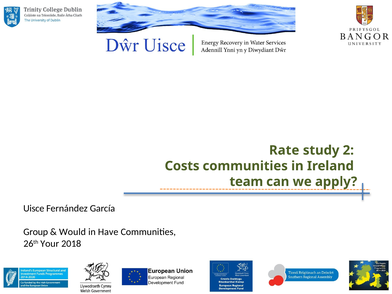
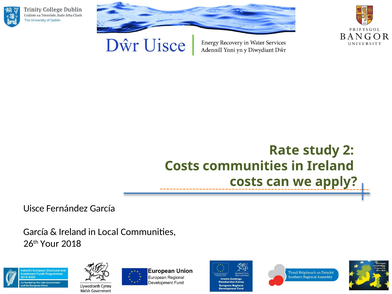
team: team -> costs (246, 182)
Group: Group -> García (36, 232)
Would: Would -> Ireland (73, 232)
Have: Have -> Local (108, 232)
